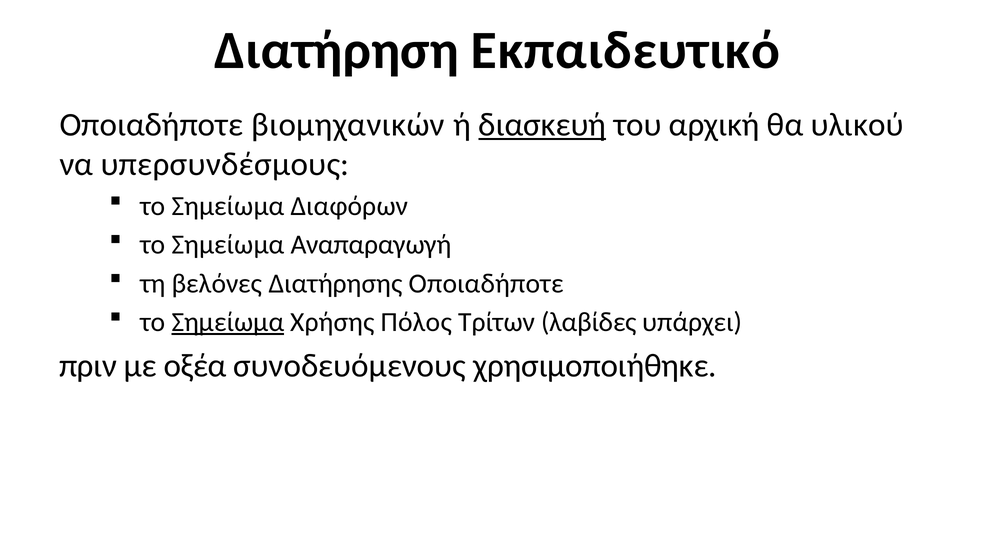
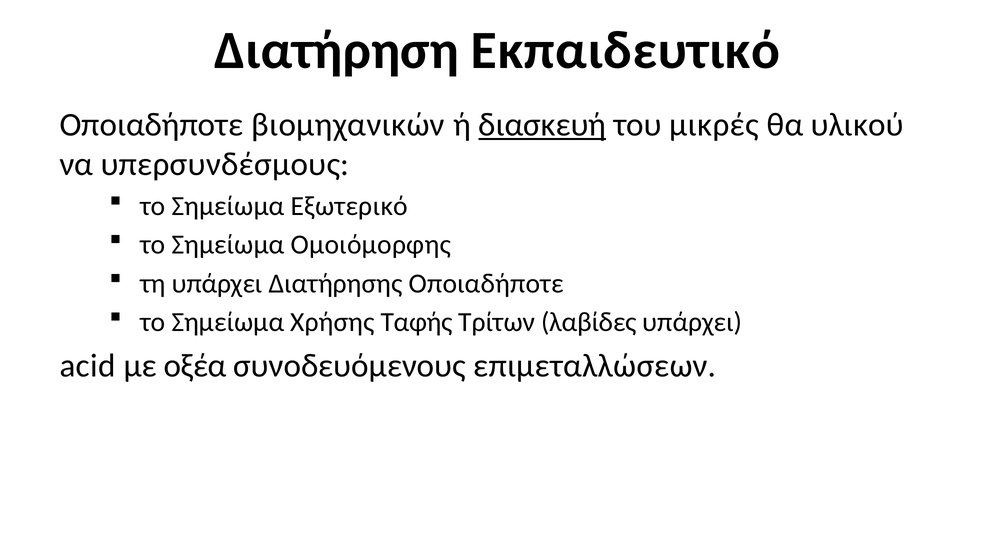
αρχική: αρχική -> μικρές (714, 125)
Διαφόρων: Διαφόρων -> Εξωτερικό (349, 206)
Αναπαραγωγή: Αναπαραγωγή -> Ομοιόμορφης (371, 245)
τη βελόνες: βελόνες -> υπάρχει (217, 283)
Σημείωμα underline: present -> none (228, 322)
Πόλος: Πόλος -> Ταφής (417, 322)
πριν: πριν -> acid (88, 365)
χρησιμοποιήθηκε: χρησιμοποιήθηκε -> επιμεταλλώσεων (595, 365)
